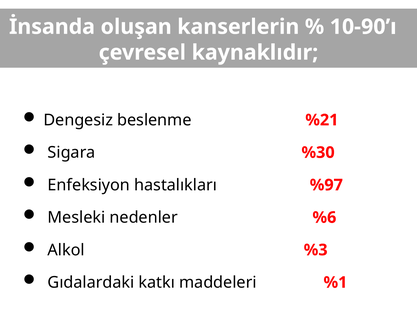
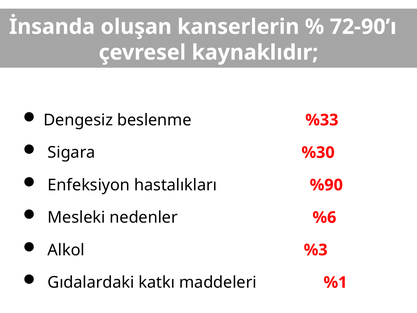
10-90’ı: 10-90’ı -> 72-90’ı (363, 27)
%21: %21 -> %33 (322, 120)
%97: %97 -> %90 (326, 185)
